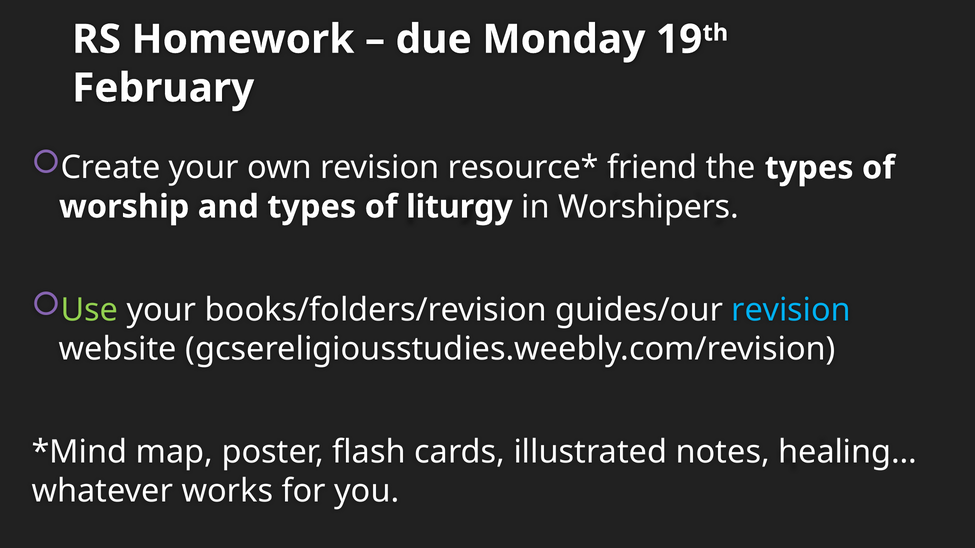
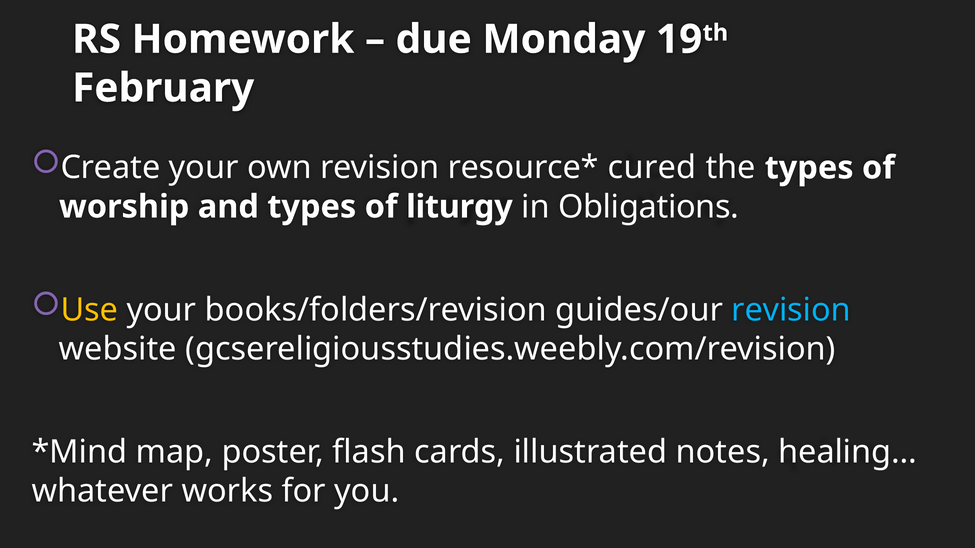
friend: friend -> cured (652, 168)
Worshipers: Worshipers -> Obligations (649, 207)
Use colour: light green -> yellow (89, 310)
